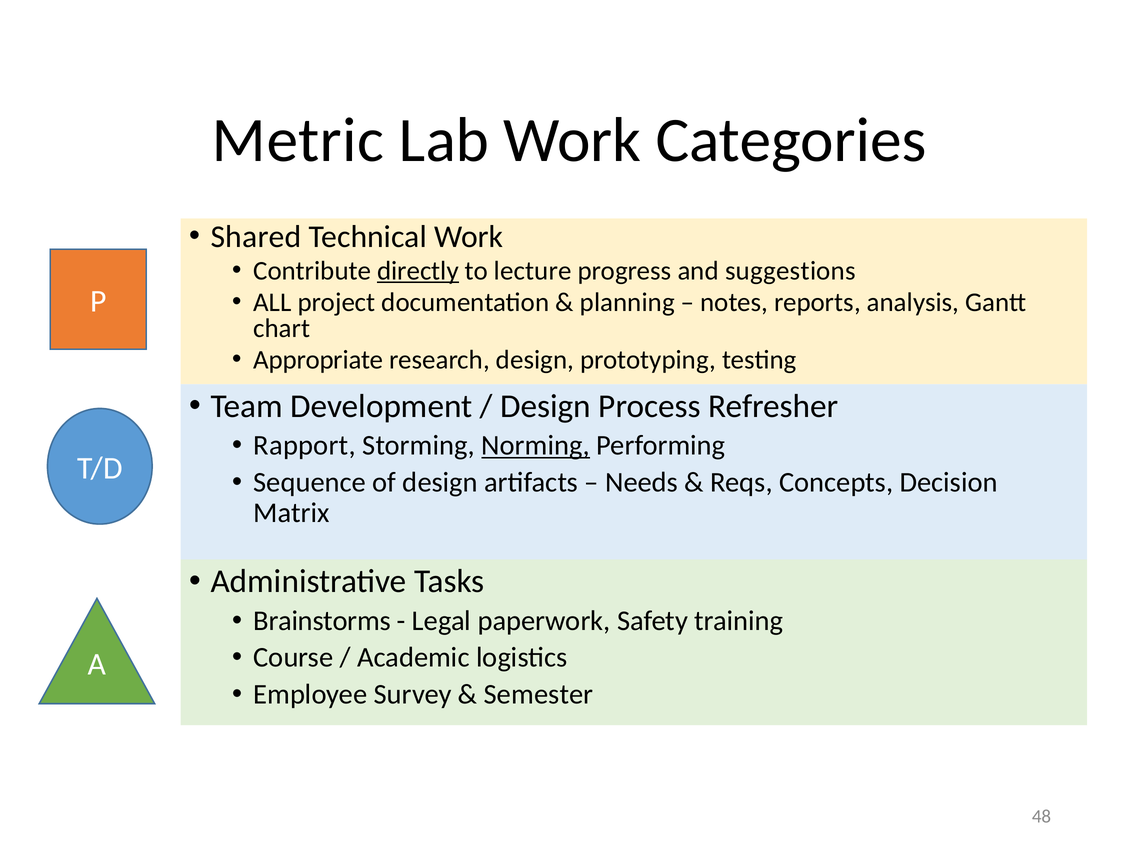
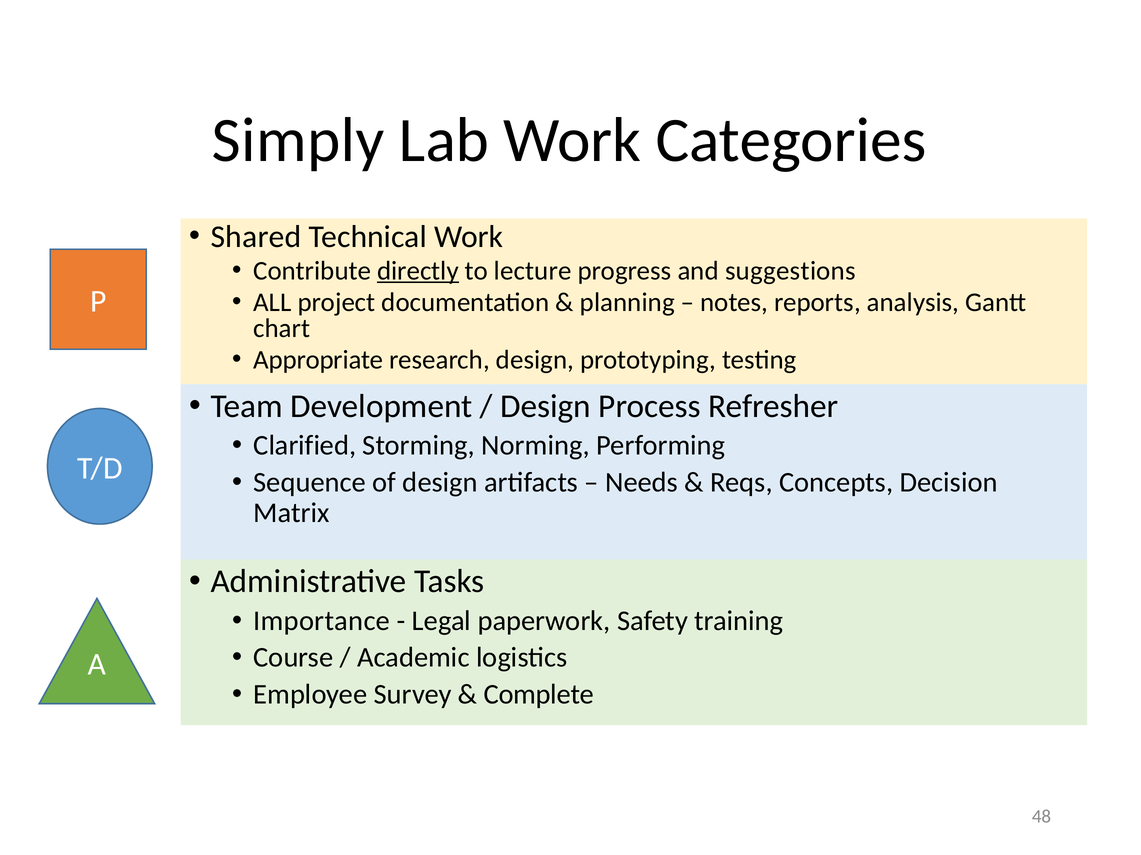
Metric: Metric -> Simply (298, 140)
Rapport: Rapport -> Clarified (305, 446)
Norming underline: present -> none (536, 446)
Brainstorms: Brainstorms -> Importance (322, 621)
Semester: Semester -> Complete (539, 695)
